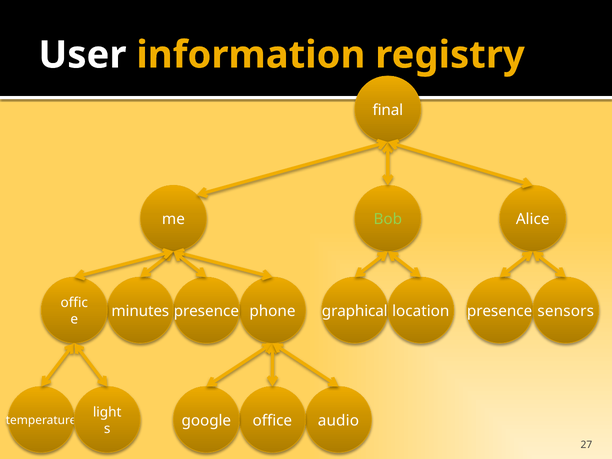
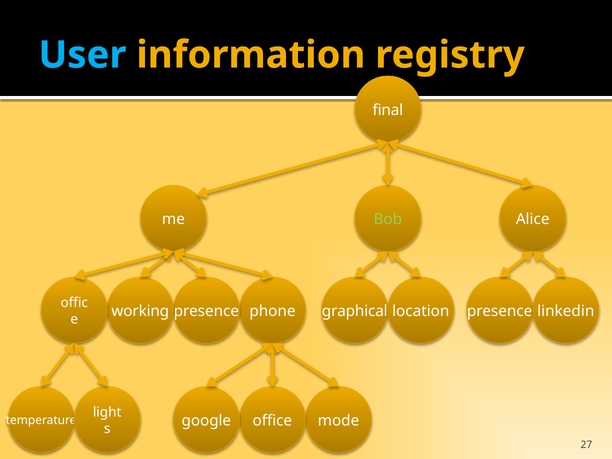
User colour: white -> light blue (82, 55)
minutes: minutes -> working (140, 311)
sensors: sensors -> linkedin (566, 311)
audio: audio -> mode (338, 421)
